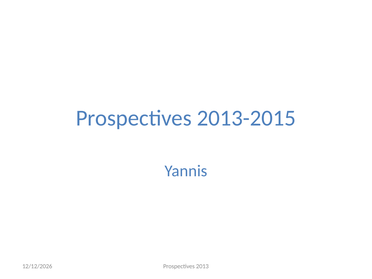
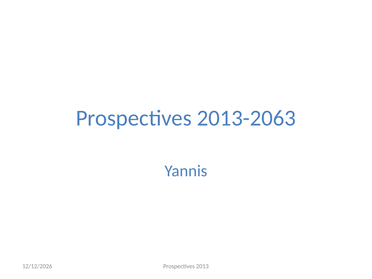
2013-2015: 2013-2015 -> 2013-2063 (246, 118)
